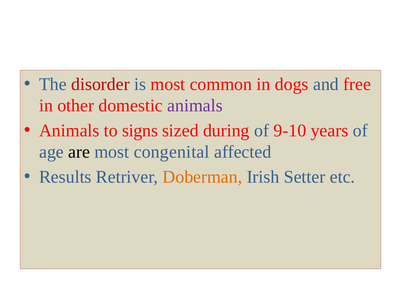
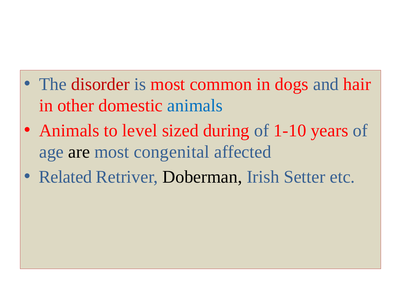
free: free -> hair (357, 84)
animals colour: purple -> blue (195, 106)
signs: signs -> level (140, 130)
9-10: 9-10 -> 1-10 (290, 130)
Results: Results -> Related (65, 177)
Doberman colour: orange -> black (202, 177)
